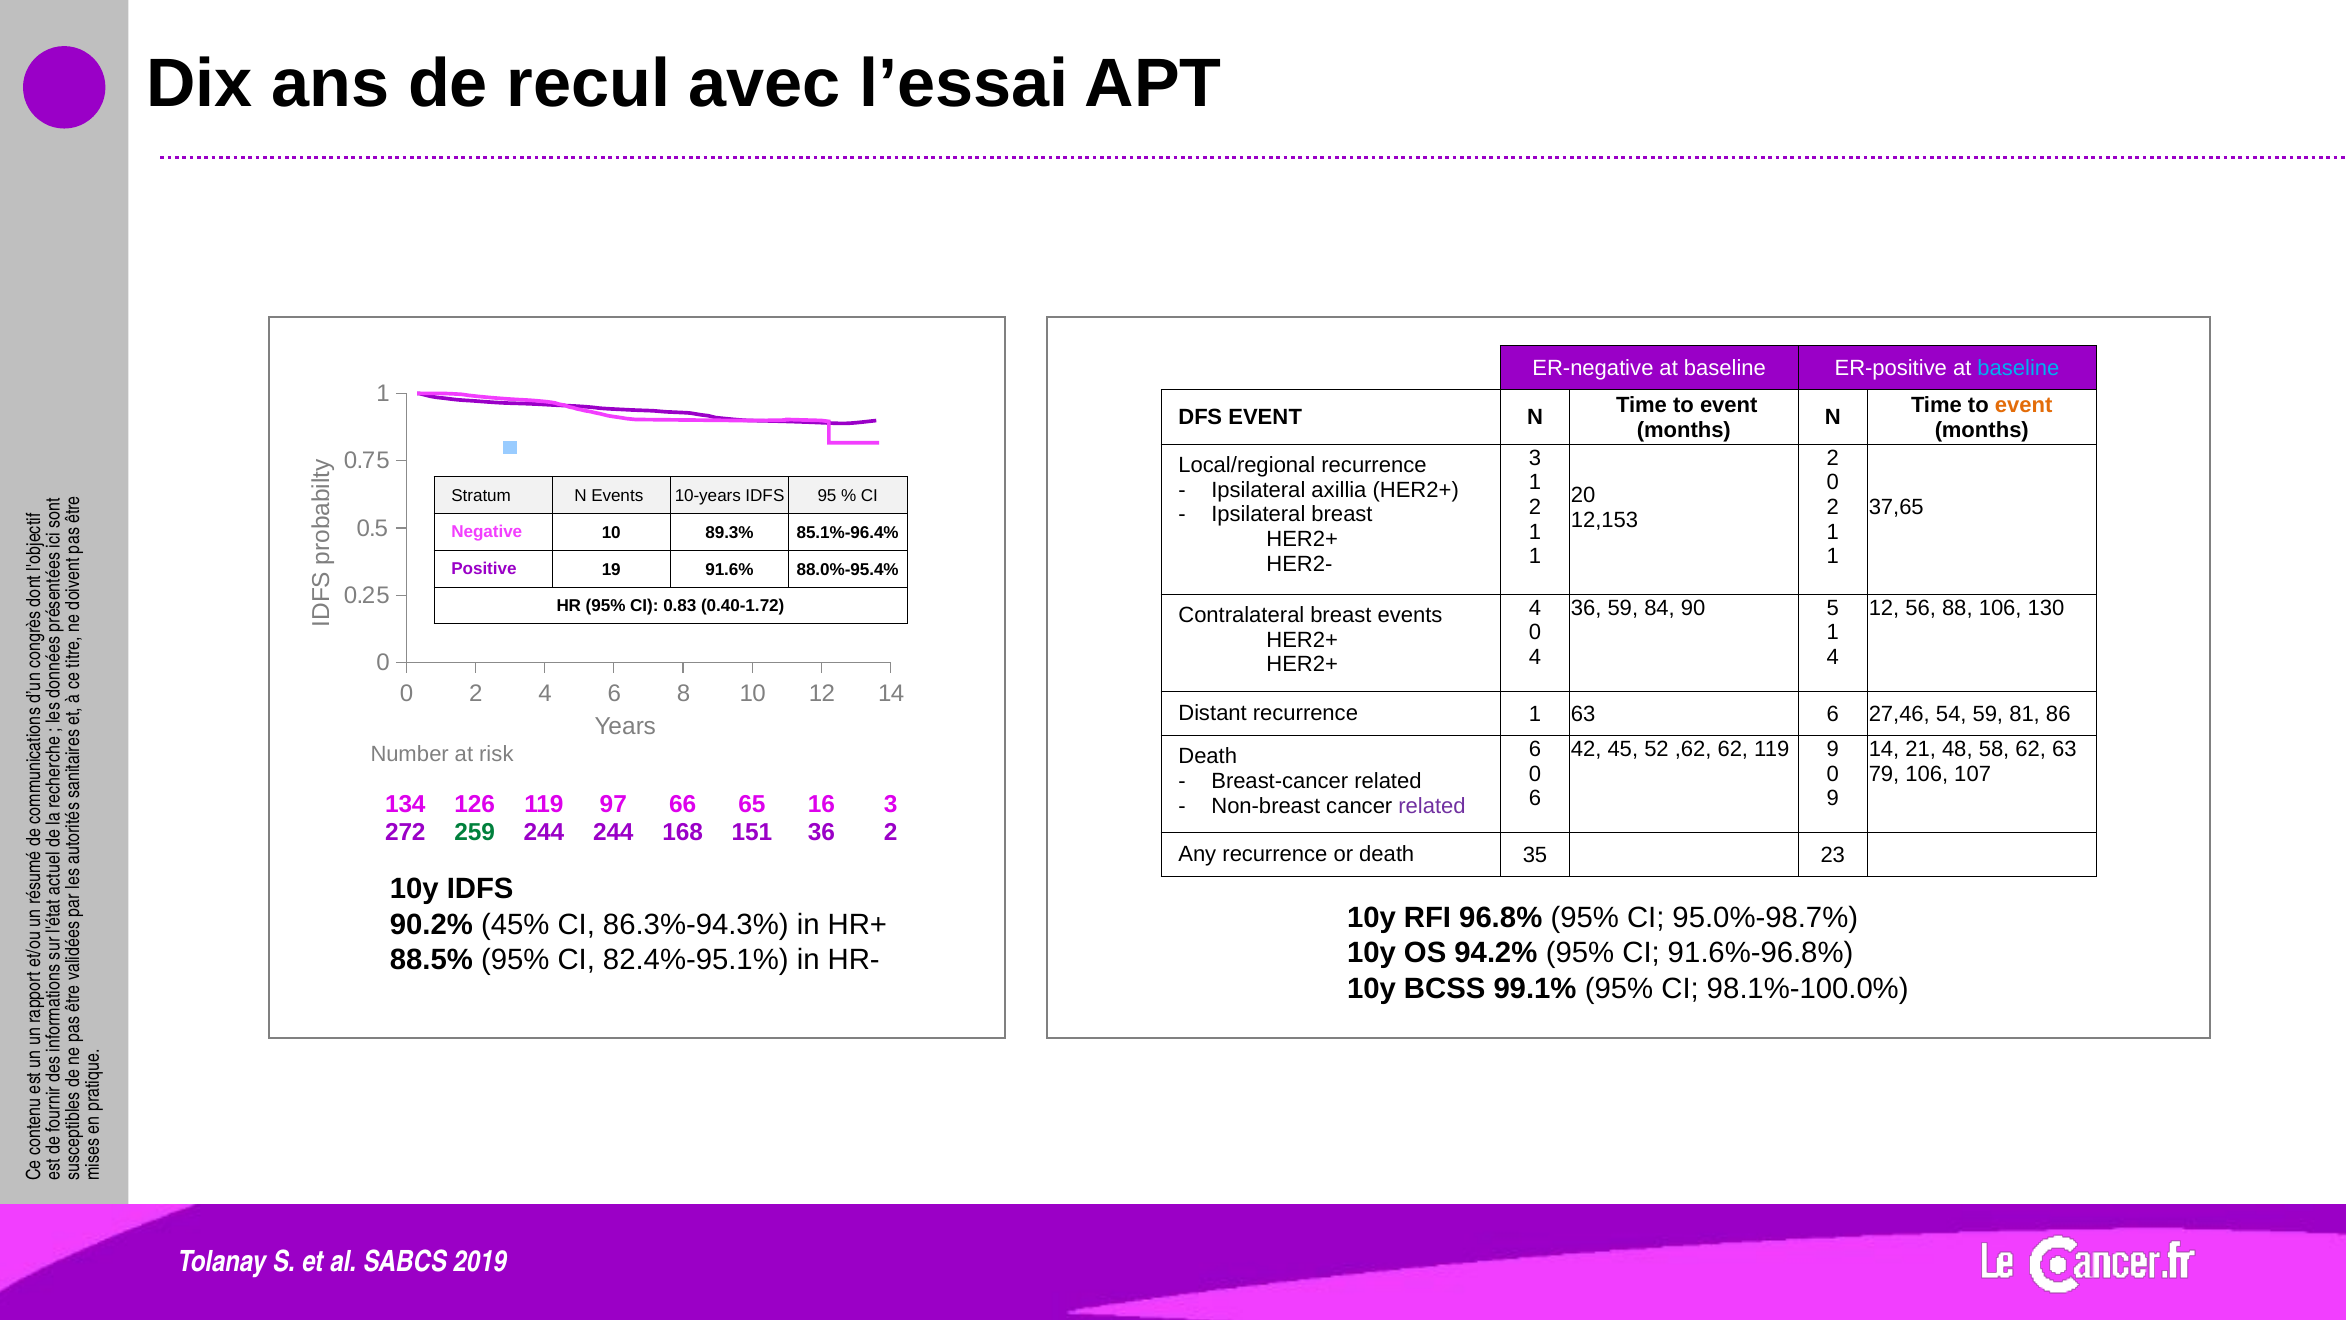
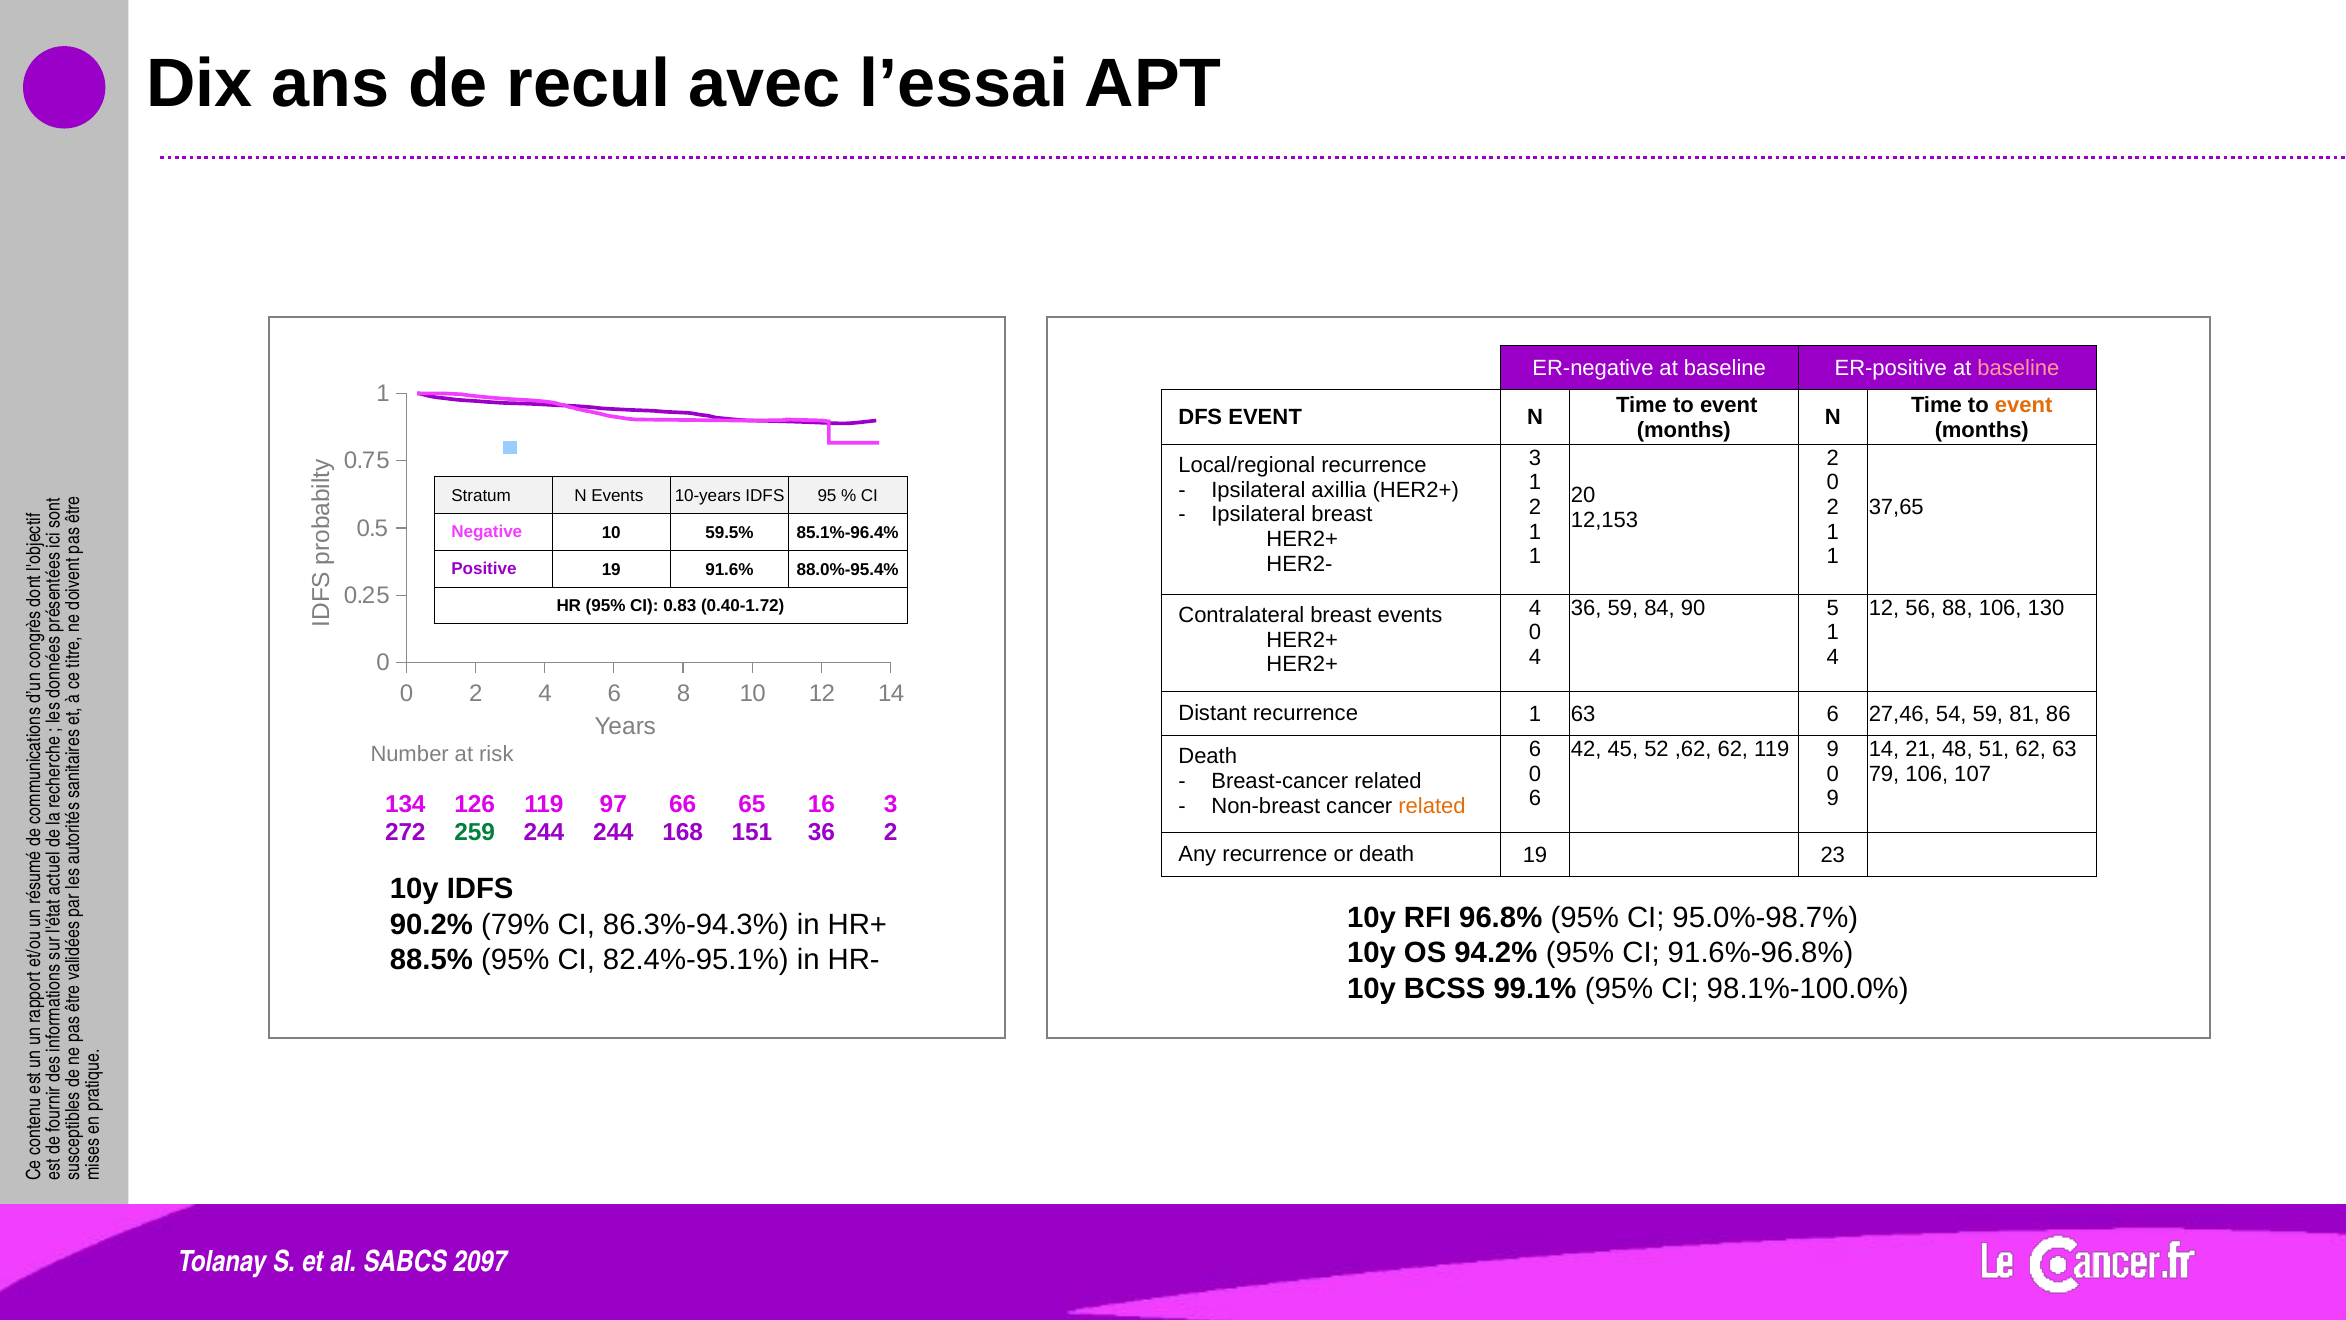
baseline colour: light blue -> pink (2018, 368)
89.3%: 89.3% -> 59.5% (730, 533)
58: 58 -> 51 (1994, 749)
related colour: purple -> orange (1432, 806)
death 35: 35 -> 19 (1535, 855)
45%: 45% -> 79% (515, 924)
2019: 2019 -> 2097 (480, 1261)
